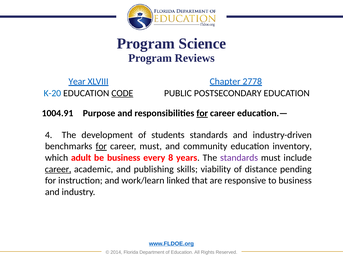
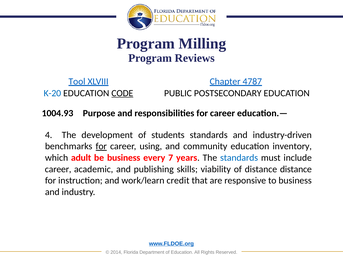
Science: Science -> Milling (202, 44)
Year: Year -> Tool (77, 82)
2778: 2778 -> 4787 (252, 82)
1004.91: 1004.91 -> 1004.93 (58, 113)
for underline: present -> none (202, 113)
career must: must -> using (151, 146)
8: 8 -> 7 (171, 158)
standards colour: purple -> blue (239, 158)
career underline: present -> none (58, 169)
distance pending: pending -> distance (296, 169)
linked: linked -> credit (178, 181)
